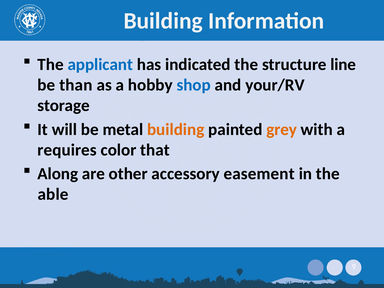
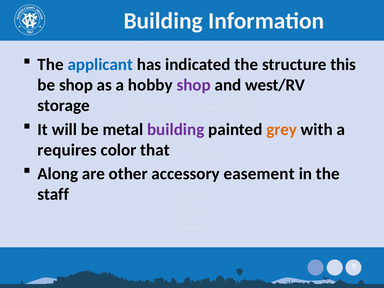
line: line -> this (343, 65)
be than: than -> shop (76, 85)
shop colour: blue -> purple (194, 85)
your/RV: your/RV -> west/RV (275, 85)
building colour: orange -> purple (176, 129)
able: able -> staff (53, 194)
